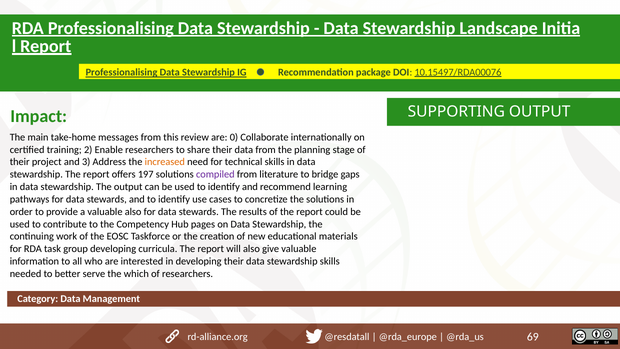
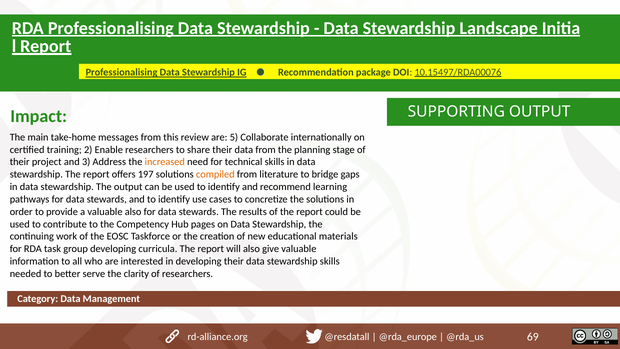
0: 0 -> 5 (234, 137)
compiled colour: purple -> orange (215, 174)
which: which -> clarity (136, 274)
